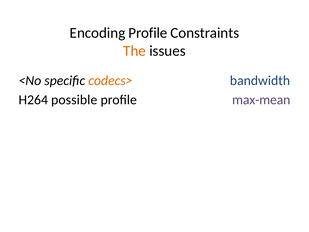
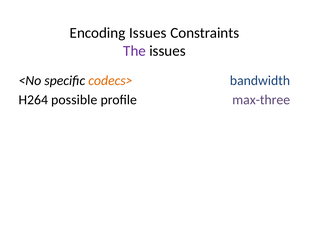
Encoding Profile: Profile -> Issues (148, 33)
The colour: orange -> purple (135, 51)
max-mean: max-mean -> max-three (261, 100)
